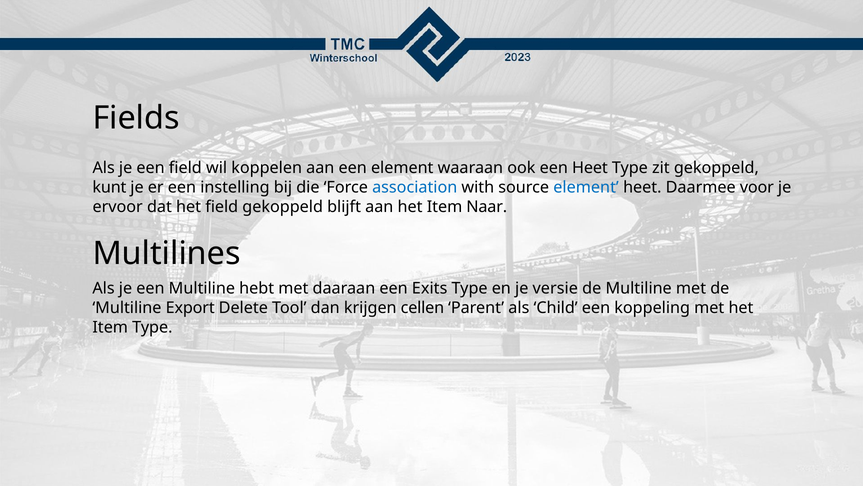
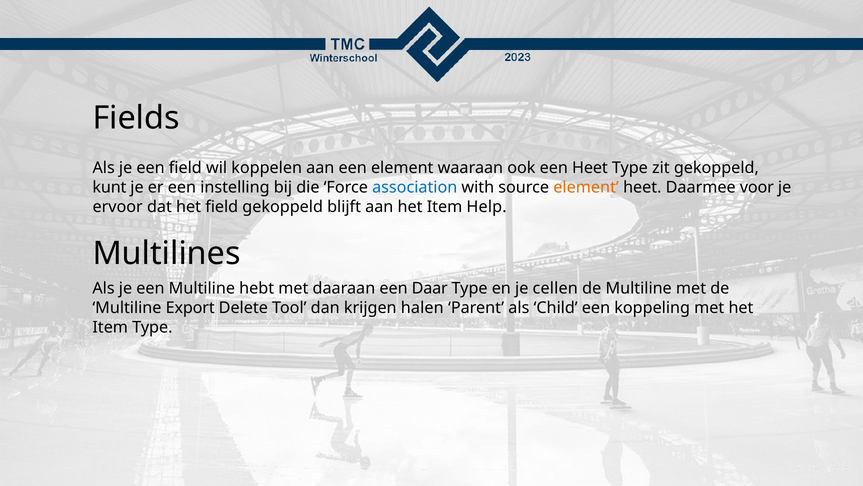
element colour: blue -> orange (586, 187)
Naar: Naar -> Help (487, 207)
Exits: Exits -> Daar (430, 288)
versie: versie -> cellen (555, 288)
cellen: cellen -> halen (422, 308)
